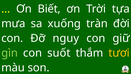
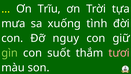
Biết: Biết -> Trĩu (49, 9)
tràn: tràn -> tình (97, 23)
tươi colour: yellow -> pink (119, 53)
